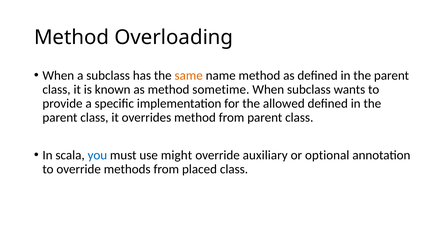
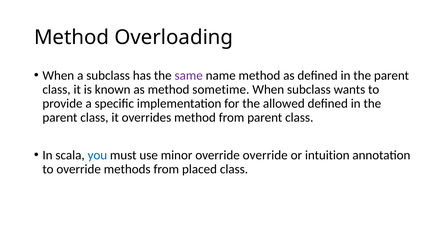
same colour: orange -> purple (189, 76)
might: might -> minor (177, 155)
override auxiliary: auxiliary -> override (265, 155)
optional: optional -> intuition (327, 155)
